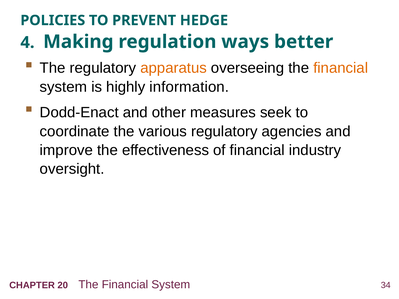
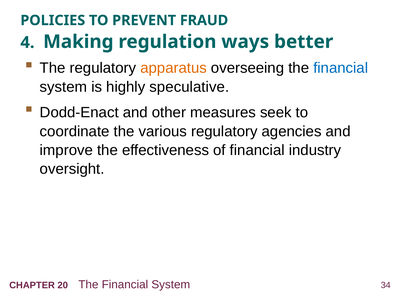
HEDGE: HEDGE -> FRAUD (204, 20)
financial colour: orange -> blue (341, 68)
information: information -> speculative (189, 87)
